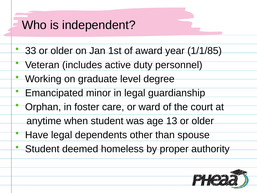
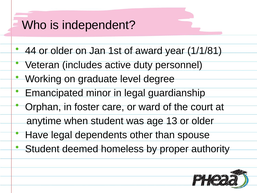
33: 33 -> 44 (31, 51)
1/1/85: 1/1/85 -> 1/1/81 (205, 51)
